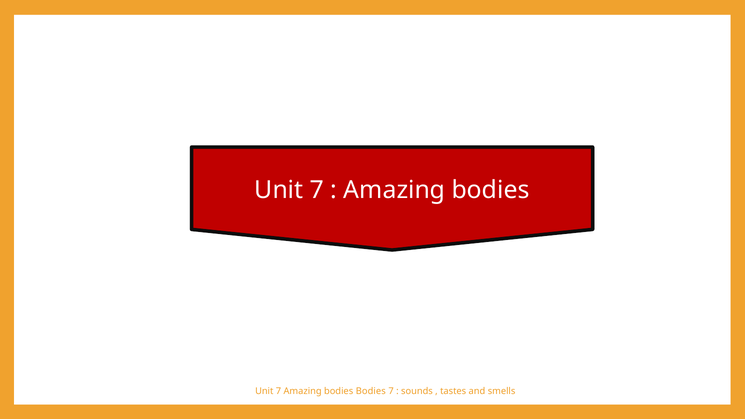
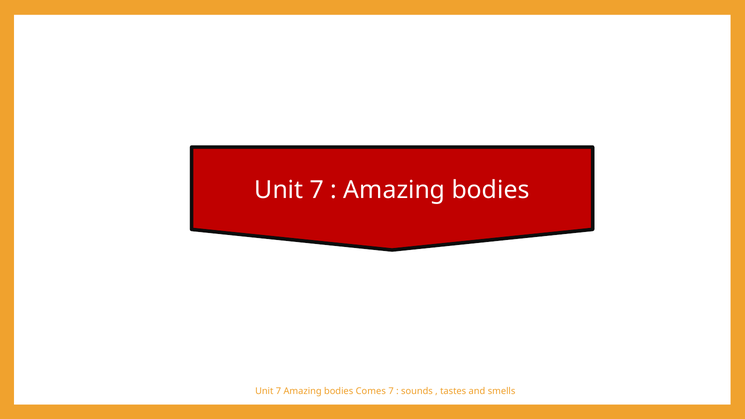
bodies Bodies: Bodies -> Comes (371, 391)
